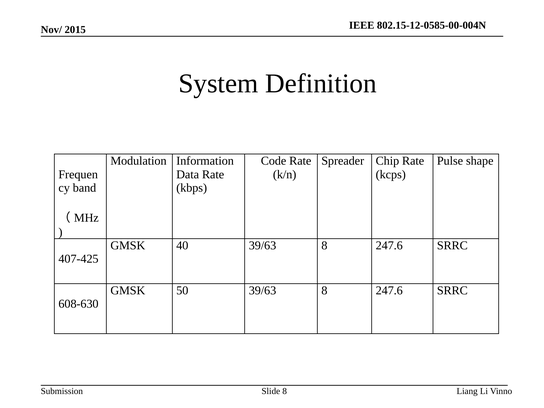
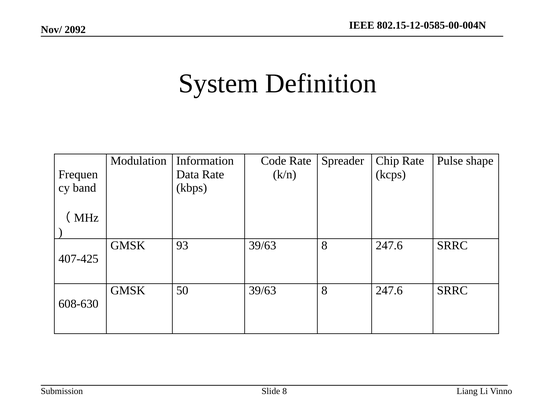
2015: 2015 -> 2092 (75, 30)
40: 40 -> 93 (182, 246)
